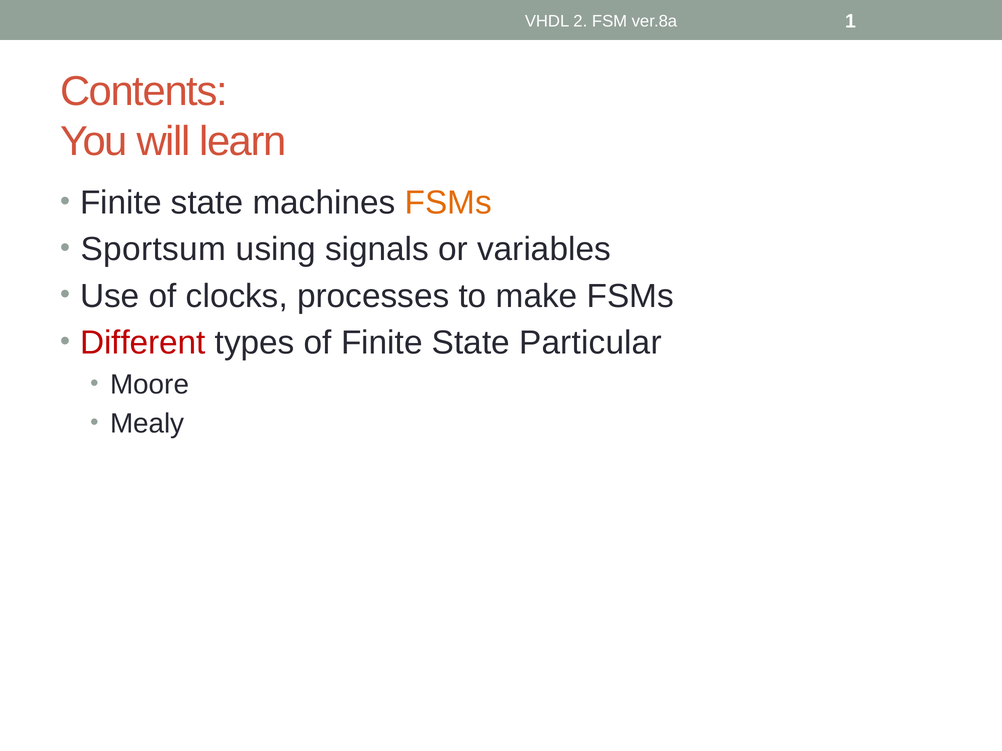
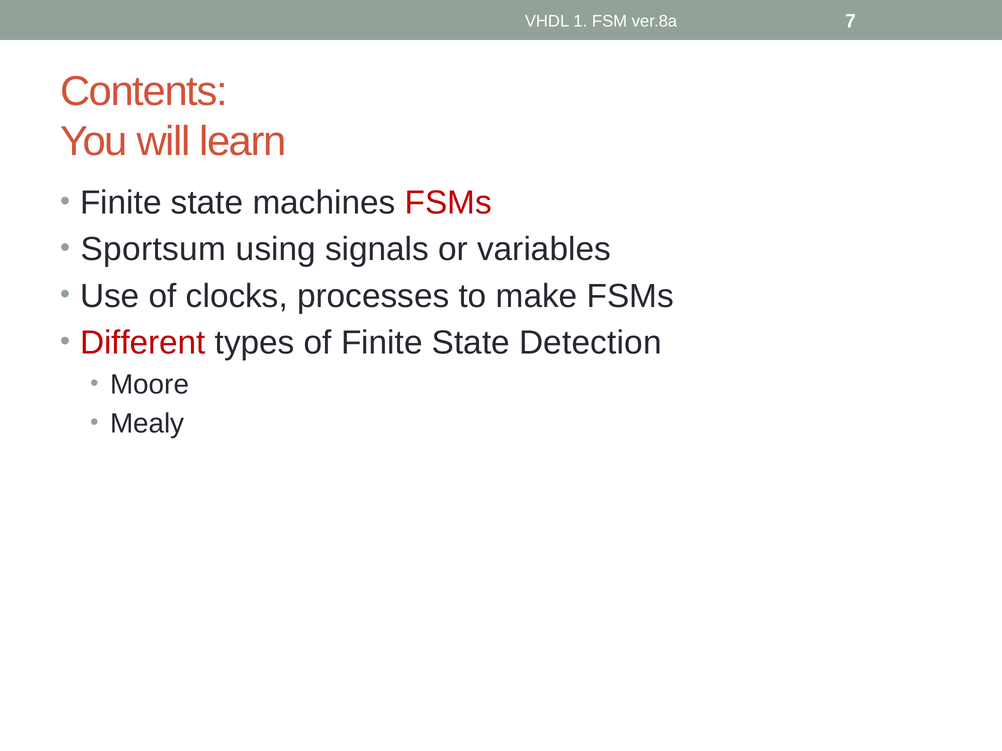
2: 2 -> 1 (580, 21)
1: 1 -> 7 (850, 21)
FSMs colour: orange -> red (448, 203)
Particular: Particular -> Detection (590, 343)
